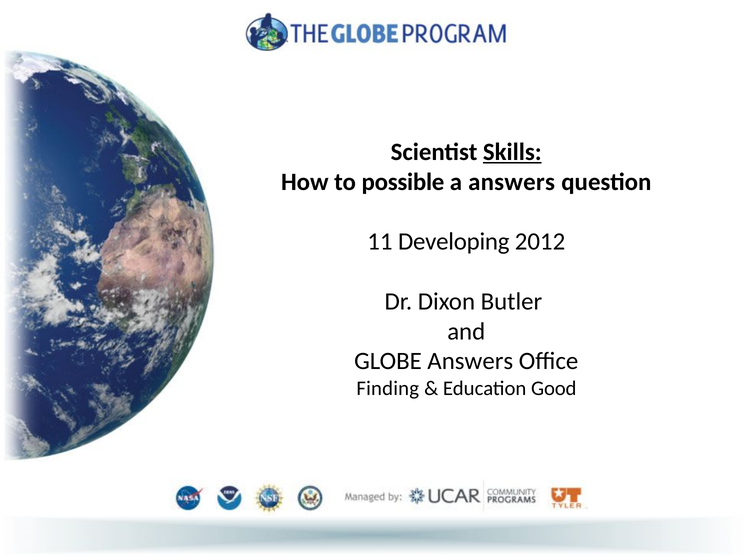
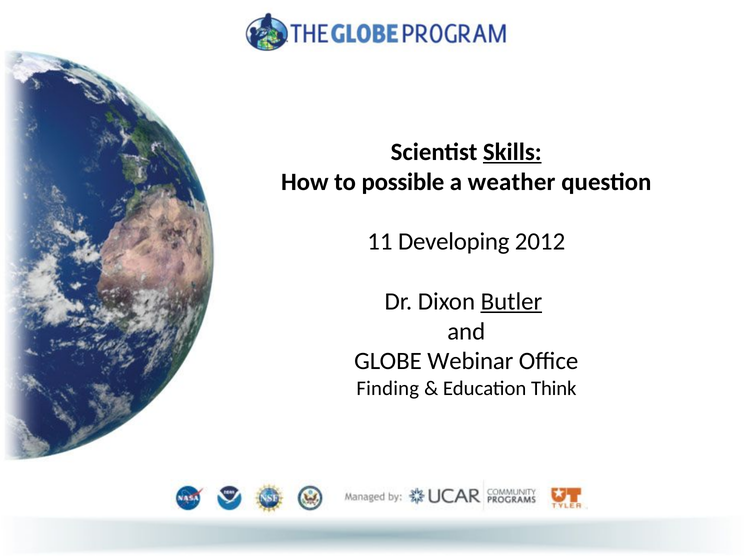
a answers: answers -> weather (512, 182)
Butler underline: none -> present (511, 301)
GLOBE Answers: Answers -> Webinar (470, 361)
Good: Good -> Think (554, 388)
